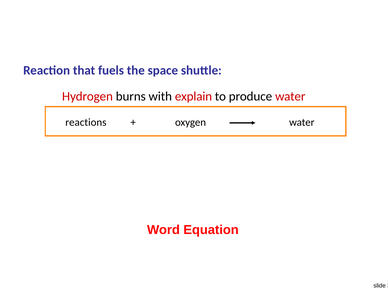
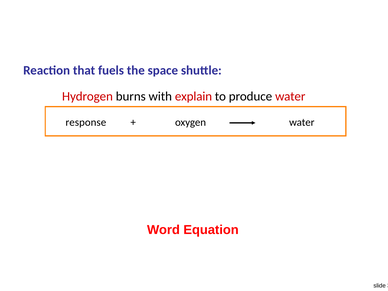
reactions: reactions -> response (86, 122)
